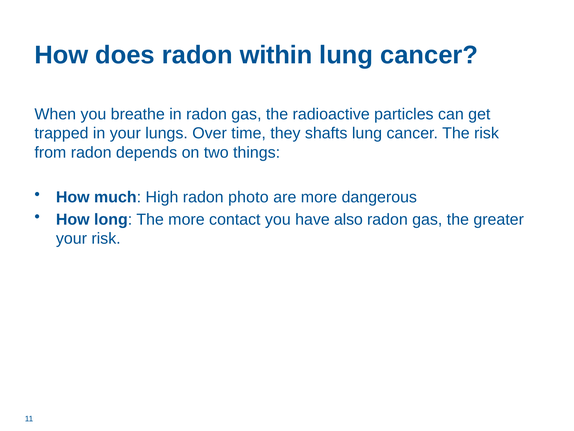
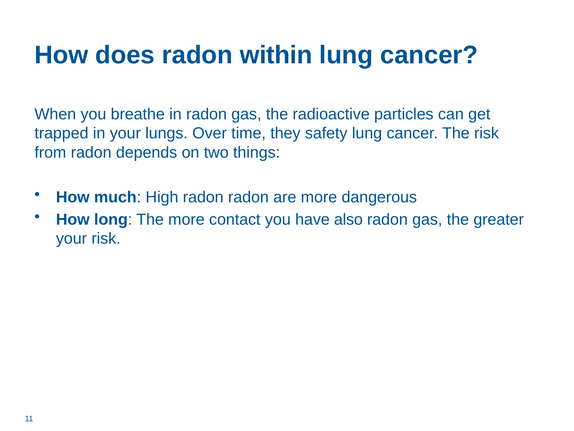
shafts: shafts -> safety (326, 133)
radon photo: photo -> radon (248, 197)
